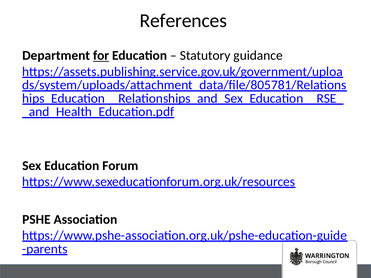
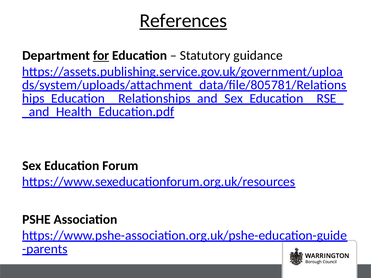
References underline: none -> present (183, 21)
